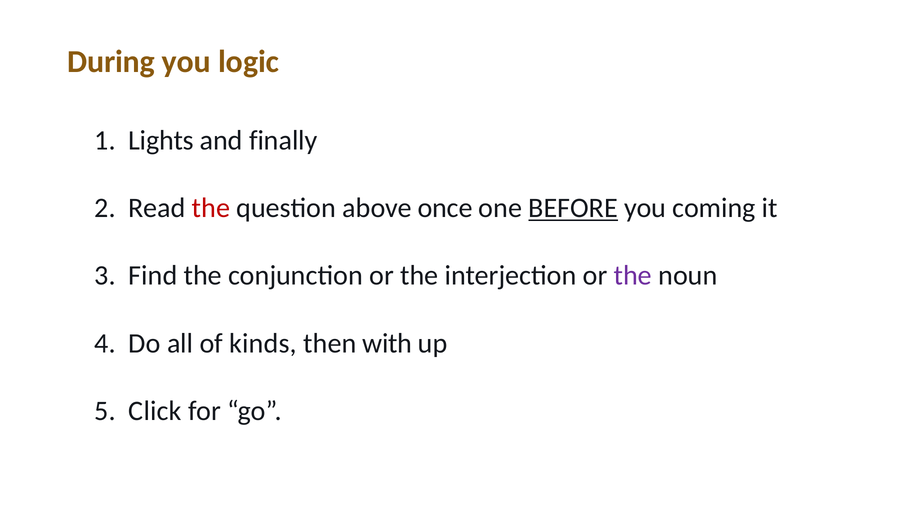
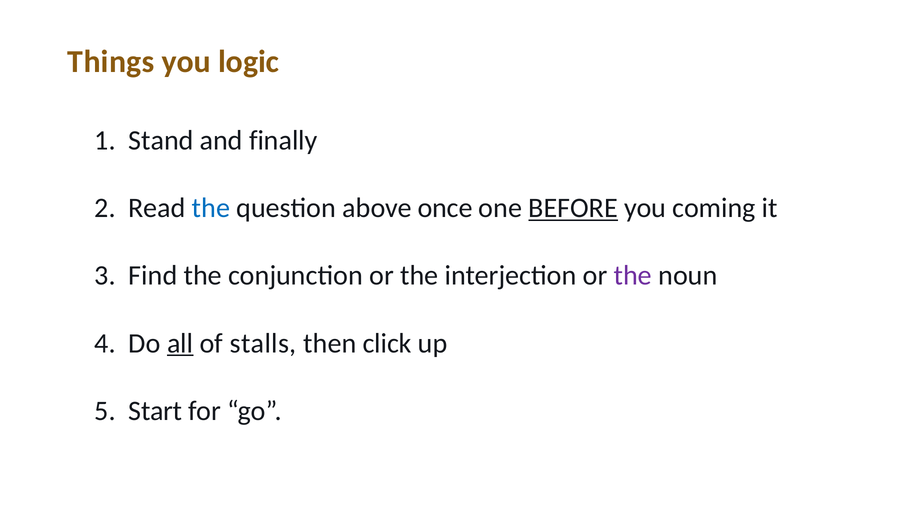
During: During -> Things (111, 62)
Lights: Lights -> Stand (161, 140)
the colour: red -> blue (211, 208)
all underline: none -> present (180, 343)
kinds: kinds -> stalls (263, 343)
with: with -> click (387, 343)
Click: Click -> Start (155, 411)
